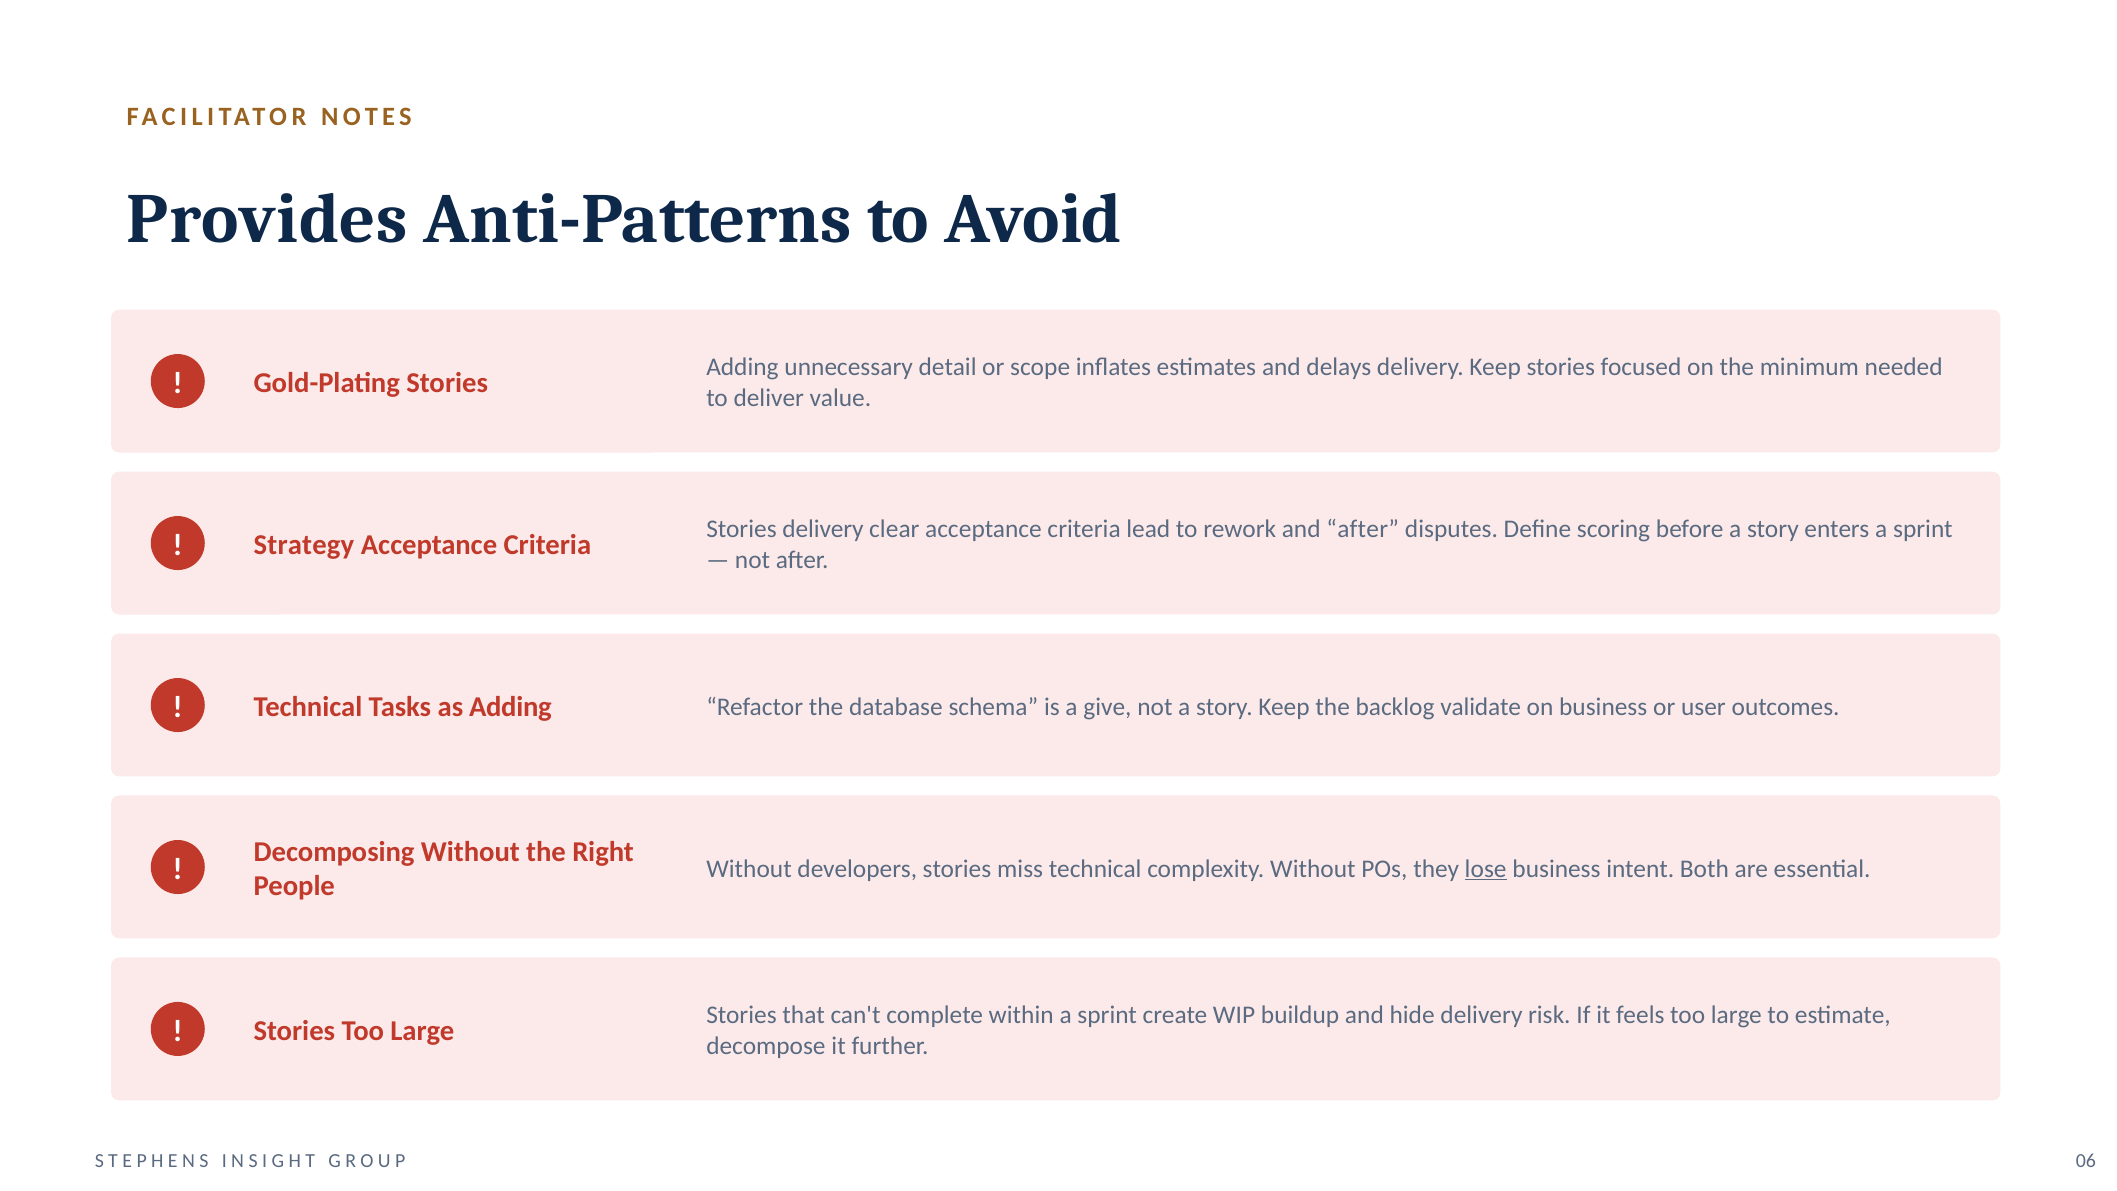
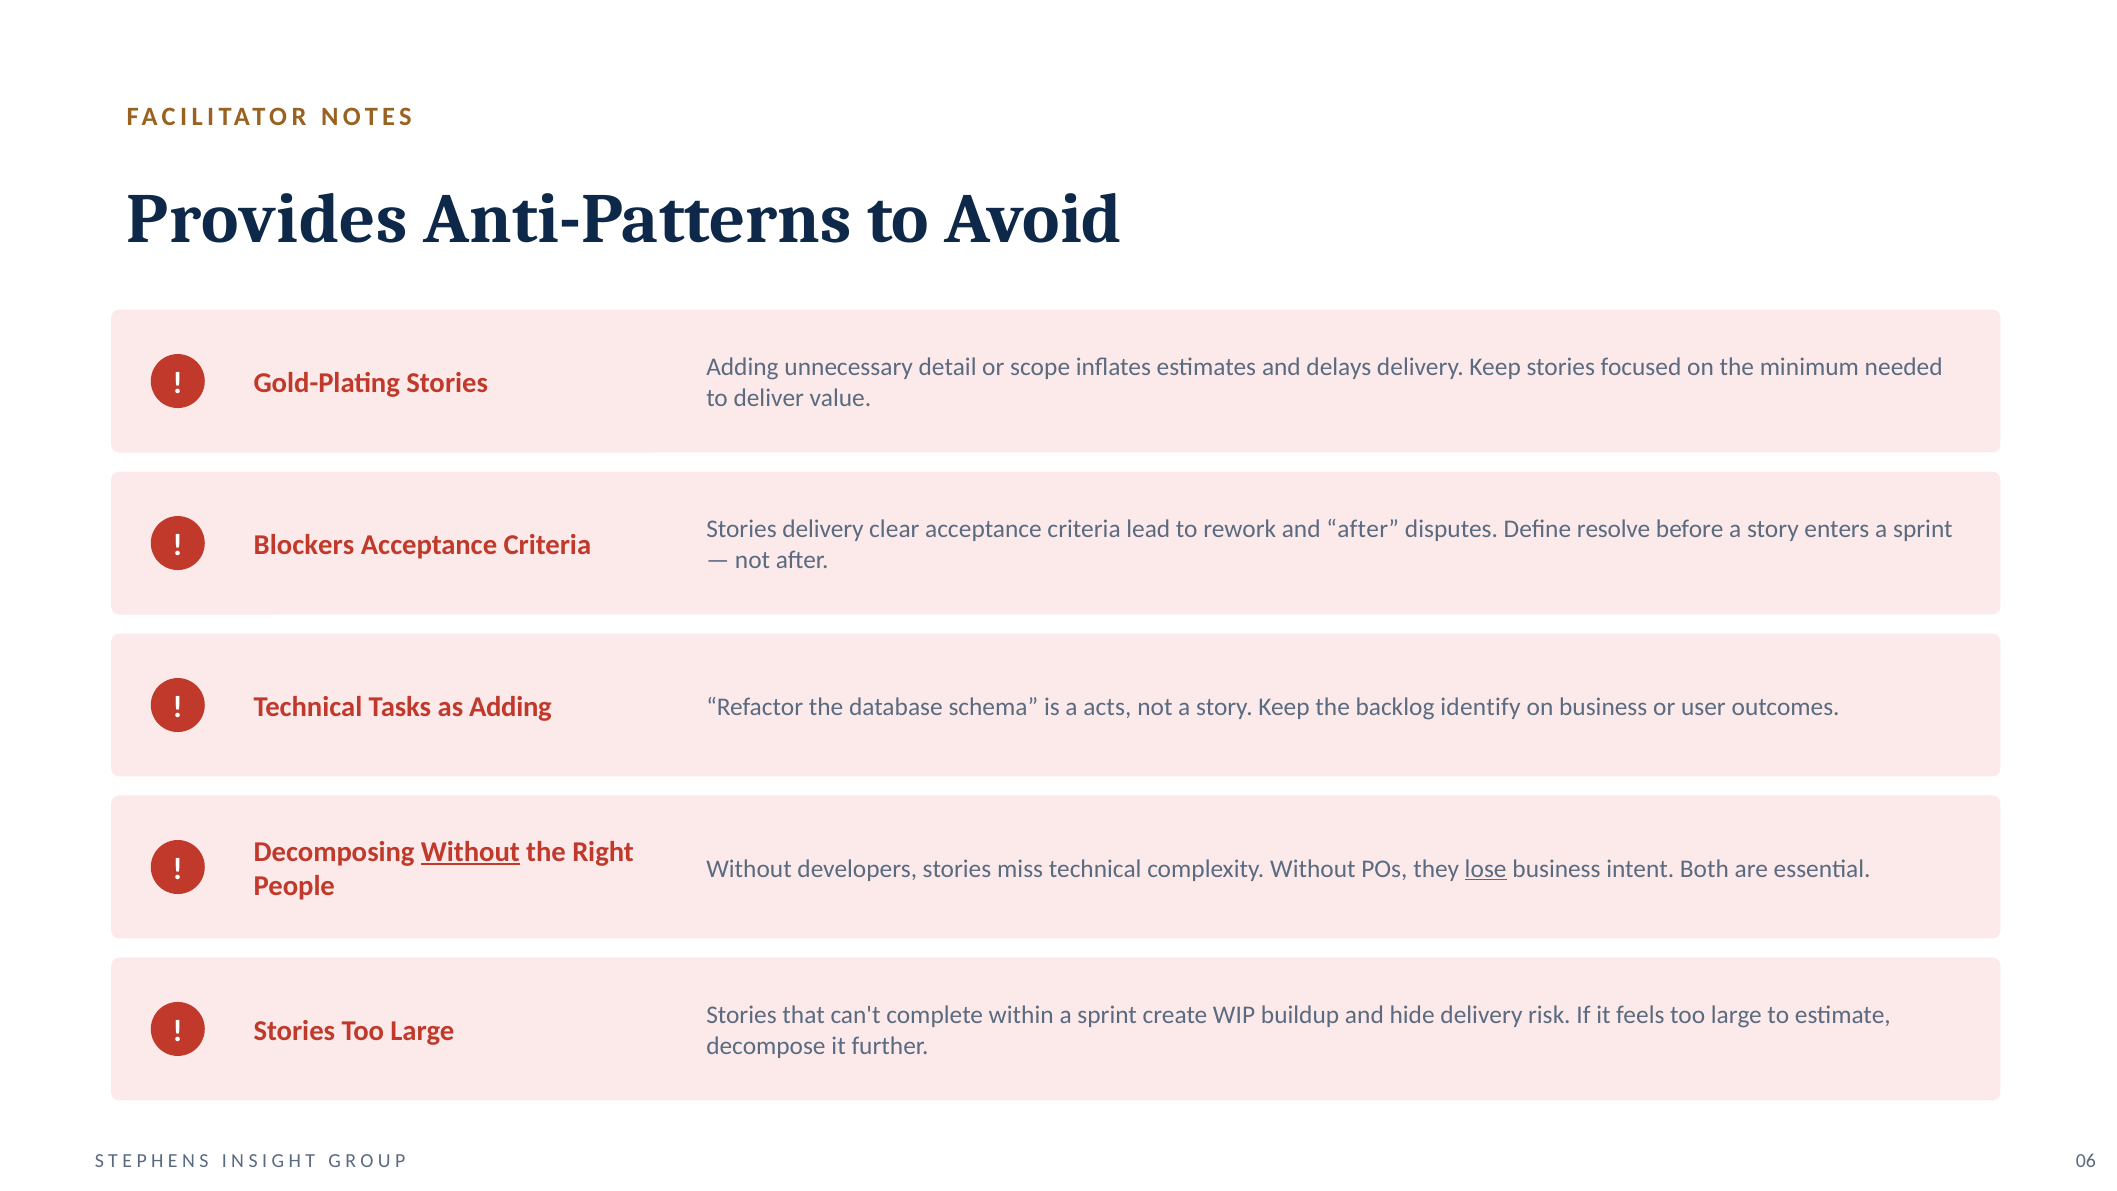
scoring: scoring -> resolve (1614, 530)
Strategy: Strategy -> Blockers (304, 545)
give: give -> acts (1107, 707)
validate: validate -> identify (1481, 707)
Without underline: none -> present (470, 852)
